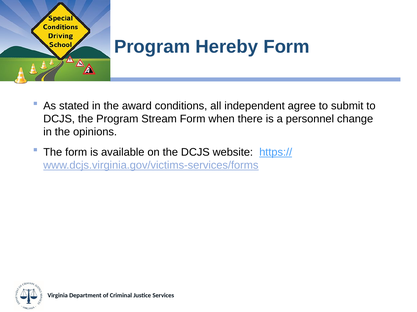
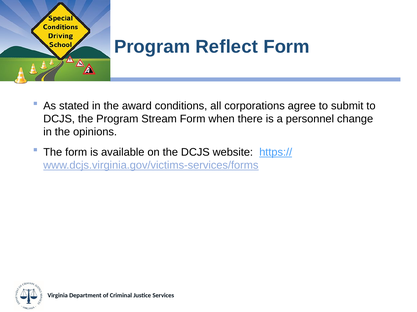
Hereby: Hereby -> Reflect (227, 47)
independent: independent -> corporations (255, 106)
